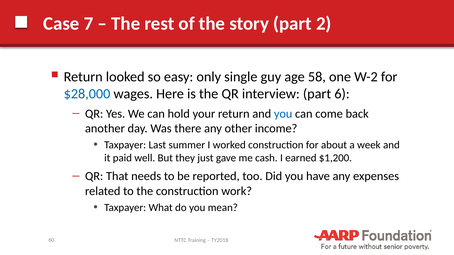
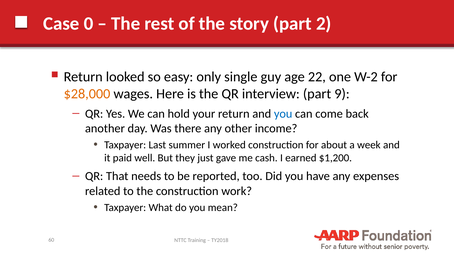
7: 7 -> 0 (89, 24)
58: 58 -> 22 (317, 77)
$28,000 colour: blue -> orange (87, 94)
6: 6 -> 9 (342, 94)
